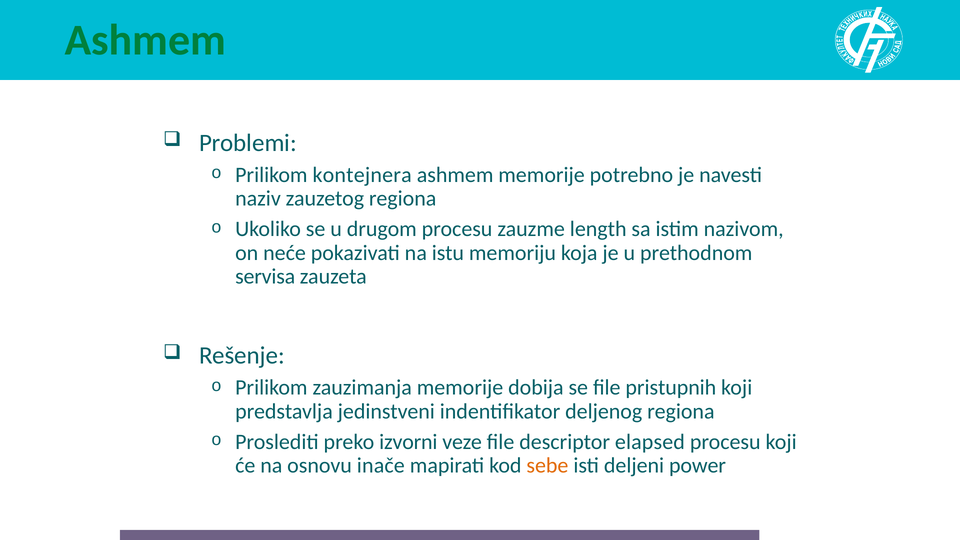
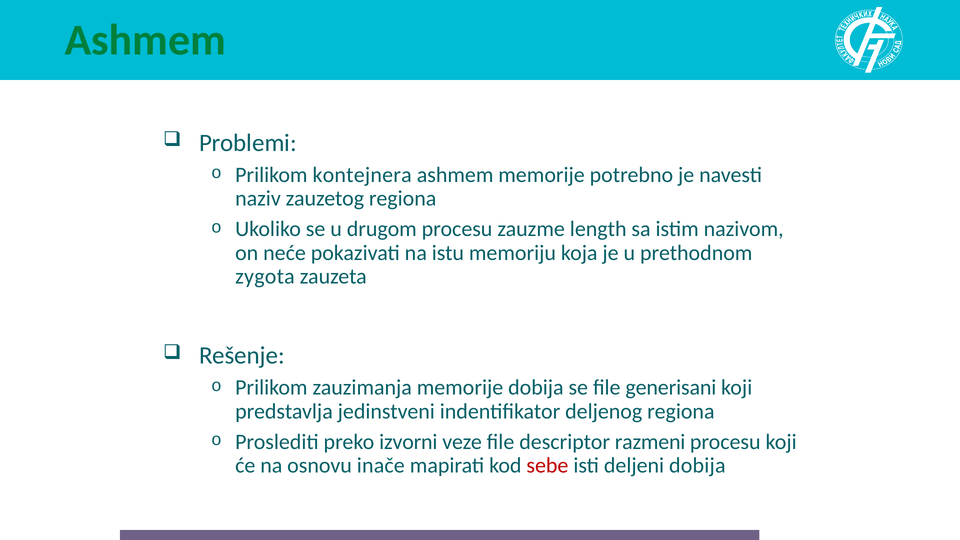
servisa: servisa -> zygota (265, 277)
pristupnih: pristupnih -> generisani (671, 388)
elapsed: elapsed -> razmeni (650, 442)
sebe colour: orange -> red (547, 466)
deljeni power: power -> dobija (697, 466)
